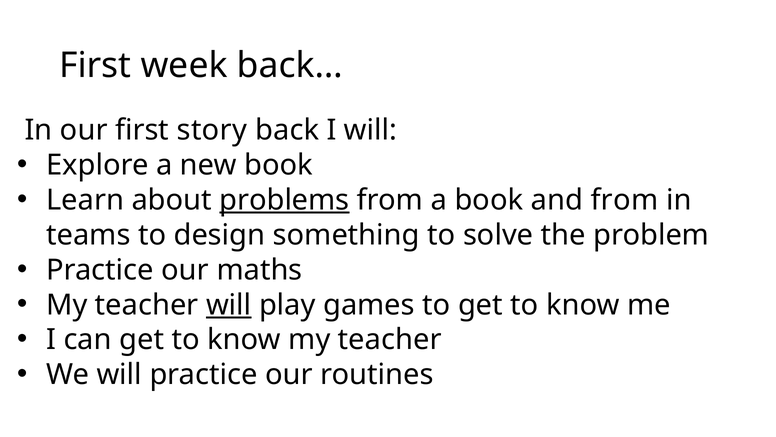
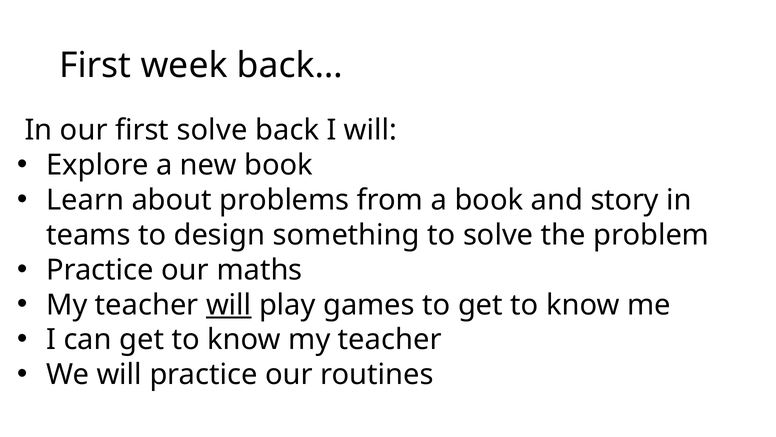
first story: story -> solve (212, 130)
problems underline: present -> none (284, 200)
and from: from -> story (625, 200)
